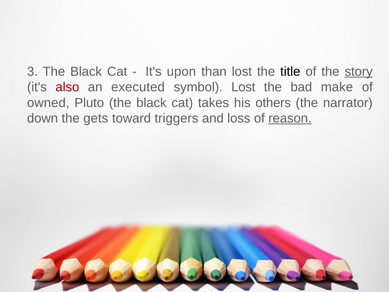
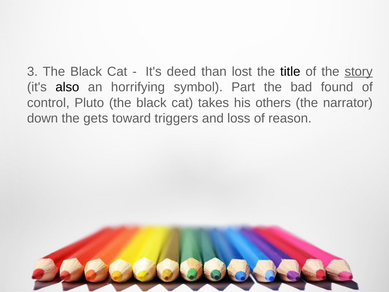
upon: upon -> deed (181, 72)
also colour: red -> black (67, 87)
executed: executed -> horrifying (138, 87)
symbol Lost: Lost -> Part (243, 87)
make: make -> found (337, 87)
owned: owned -> control (48, 103)
reason underline: present -> none (290, 118)
